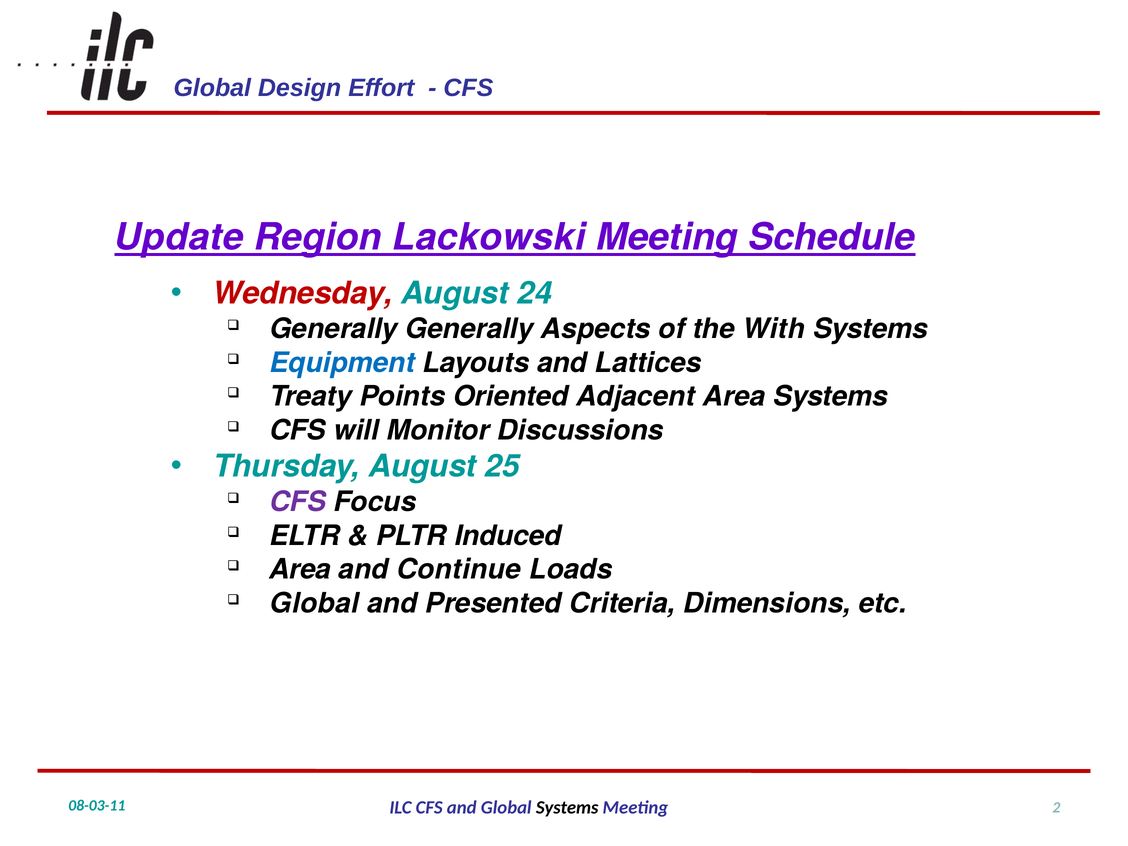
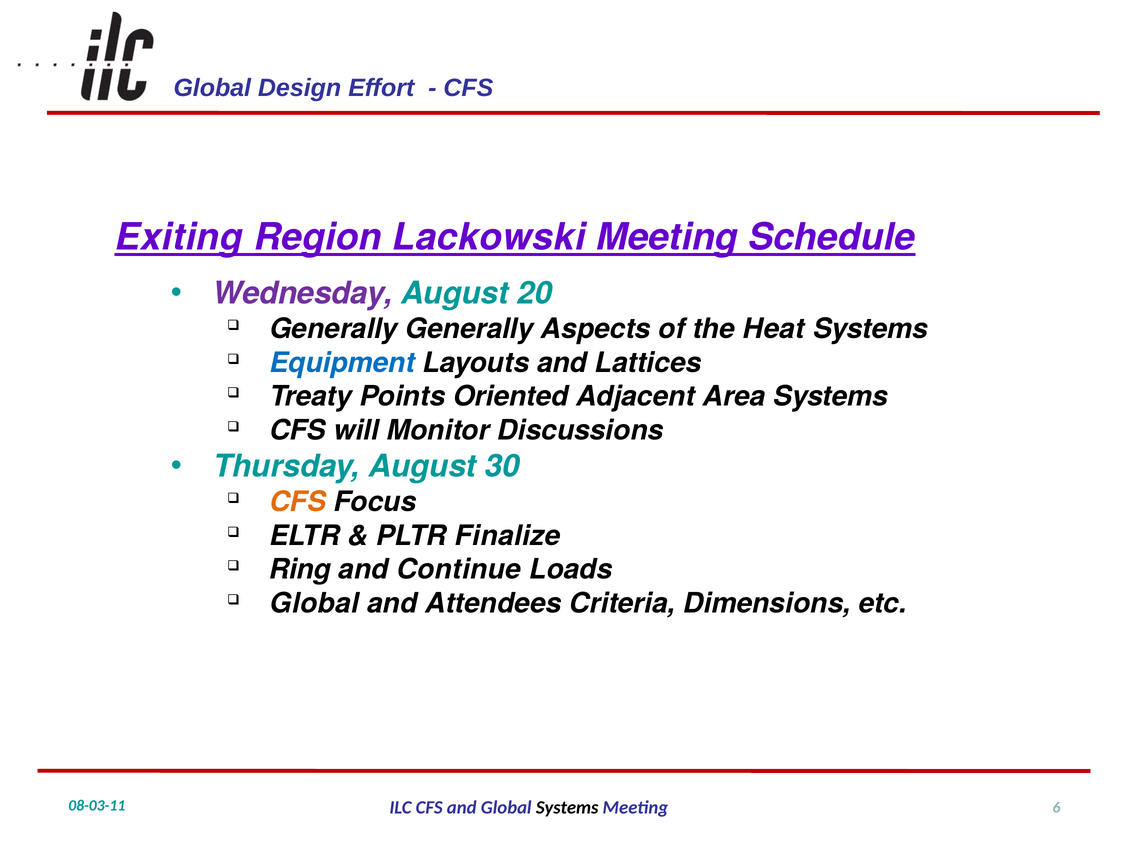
Update: Update -> Exiting (179, 238)
Wednesday colour: red -> purple (303, 293)
24: 24 -> 20 (535, 293)
With: With -> Heat (774, 329)
25: 25 -> 30 (502, 466)
CFS colour: purple -> orange (298, 502)
Induced: Induced -> Finalize (508, 536)
Area: Area -> Ring (300, 570)
Presented: Presented -> Attendees (493, 603)
2: 2 -> 6 (1056, 808)
